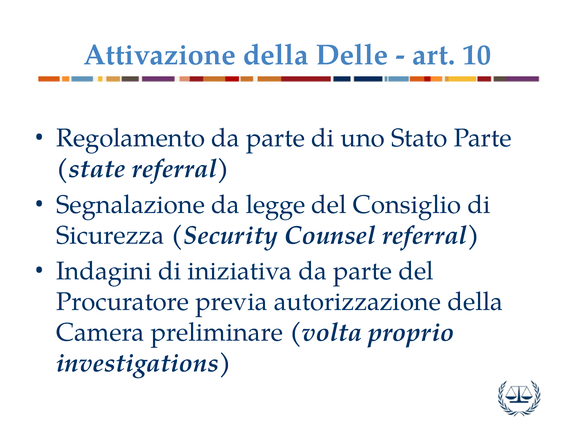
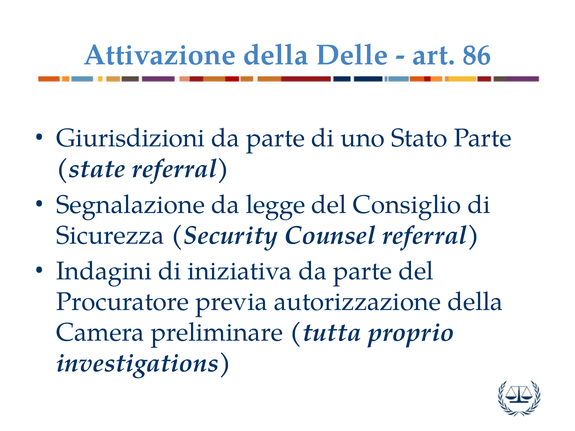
10: 10 -> 86 (477, 55)
Regolamento: Regolamento -> Giurisdizioni (131, 138)
volta: volta -> tutta (326, 333)
